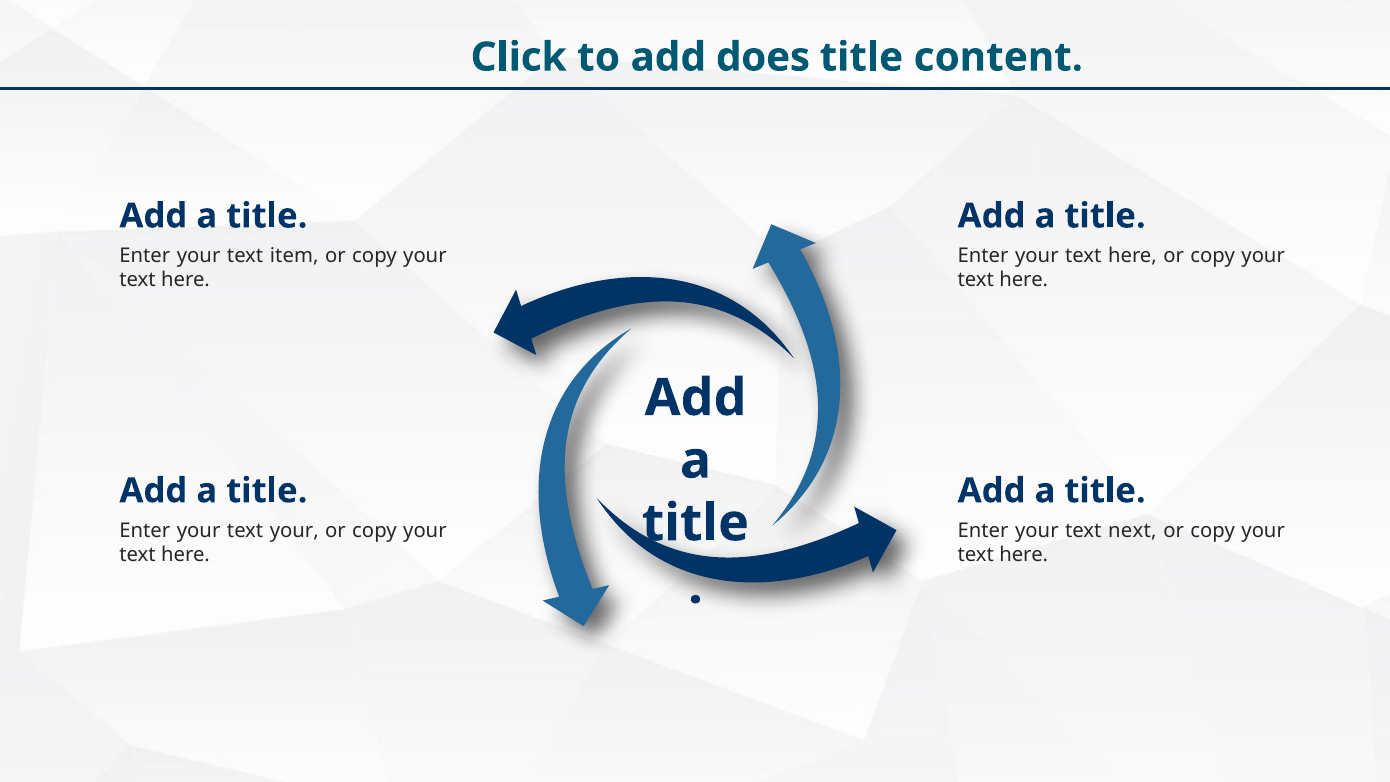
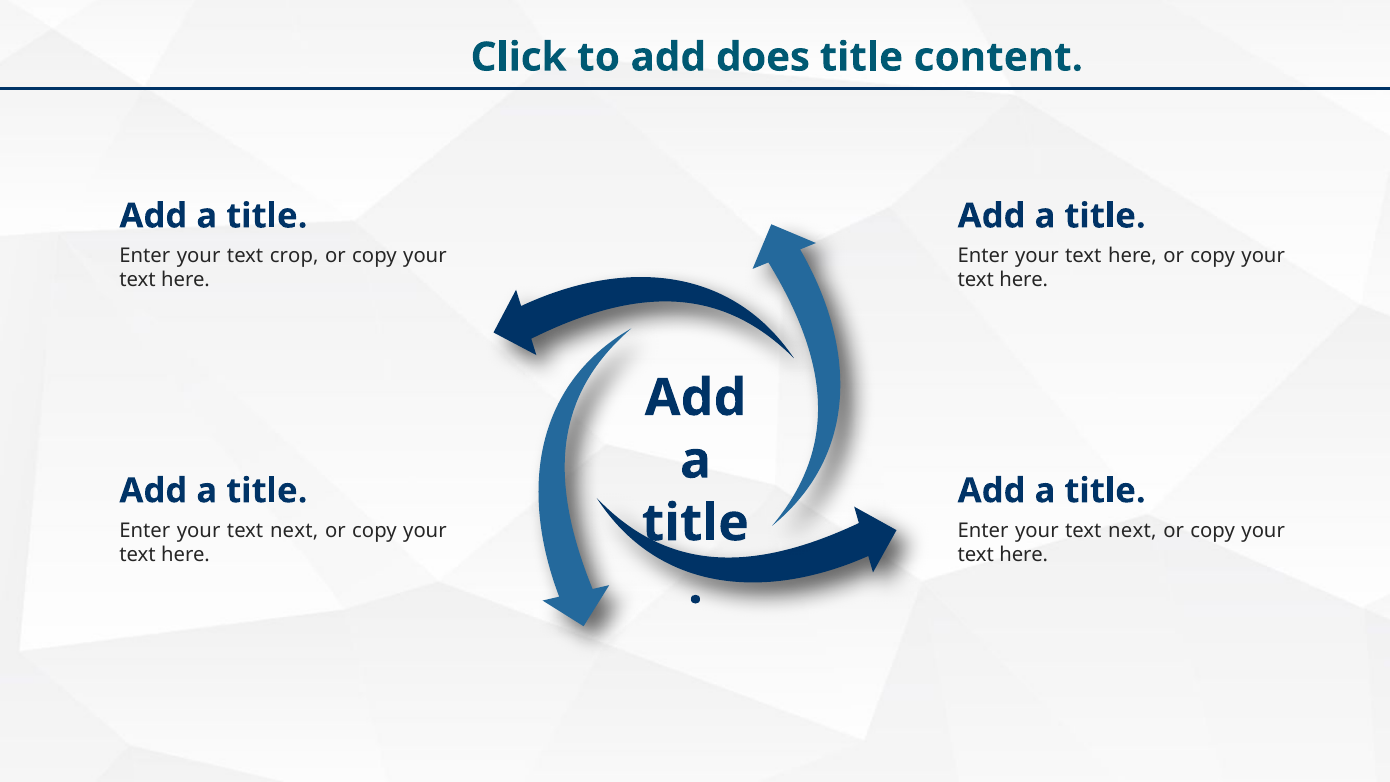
item: item -> crop (294, 256)
your: your -> next (294, 530)
